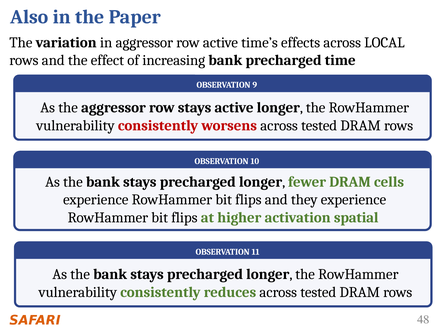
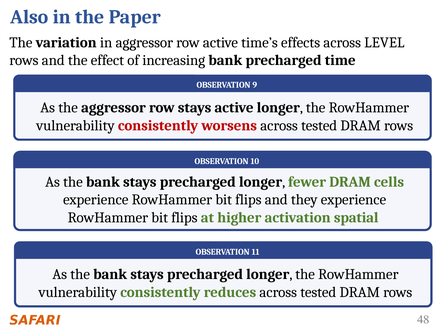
LOCAL: LOCAL -> LEVEL (384, 43)
